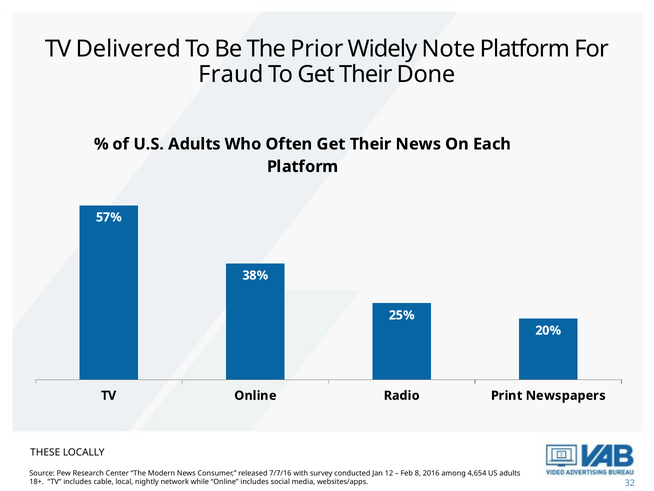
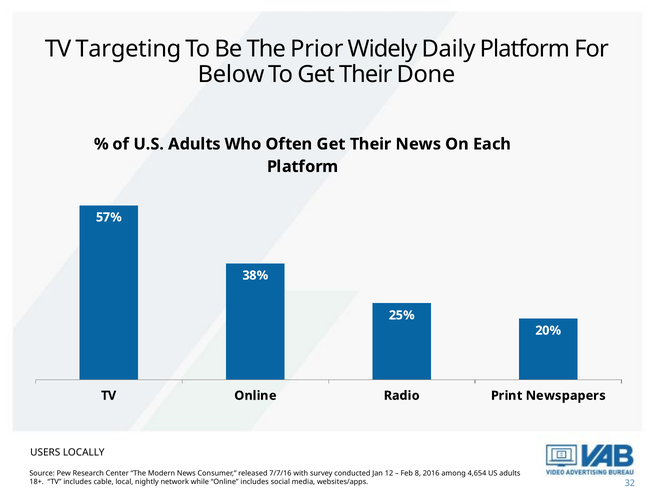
Delivered: Delivered -> Targeting (128, 49)
Note: Note -> Daily (449, 49)
Fraud: Fraud -> Below (231, 74)
THESE: THESE -> USERS (45, 452)
